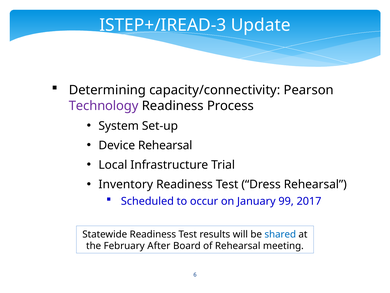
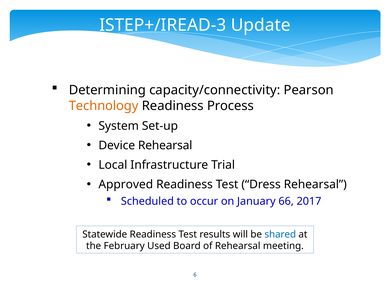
Technology colour: purple -> orange (104, 106)
Inventory: Inventory -> Approved (126, 184)
99: 99 -> 66 (286, 201)
After: After -> Used (159, 246)
